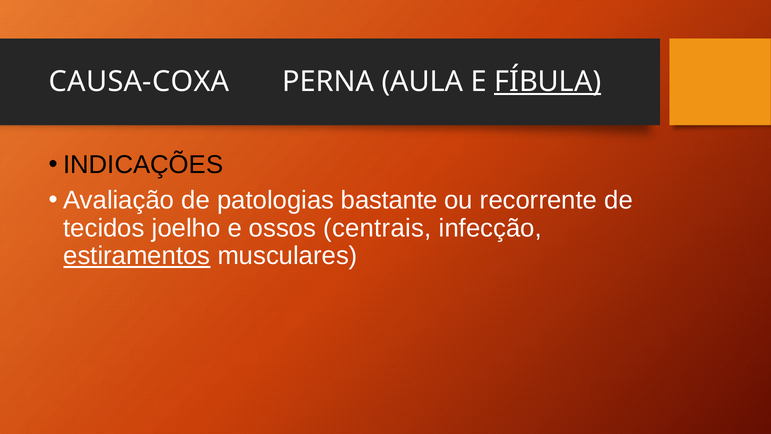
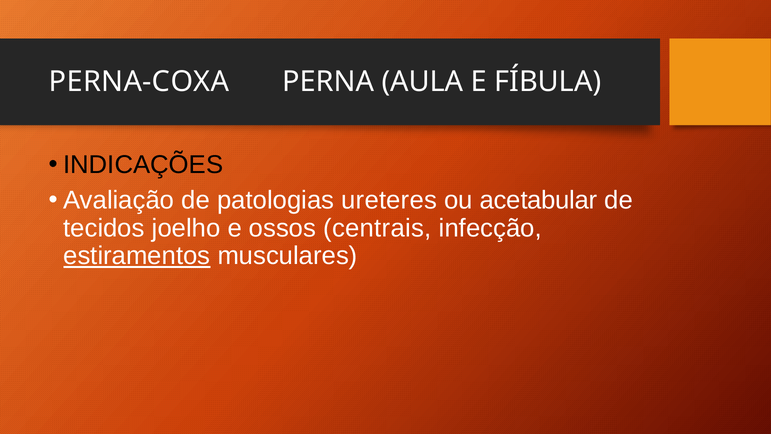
CAUSA-COXA: CAUSA-COXA -> PERNA-COXA (139, 82)
FÍBULA underline: present -> none (548, 82)
bastante: bastante -> ureteres (389, 200)
recorrente: recorrente -> acetabular (539, 200)
